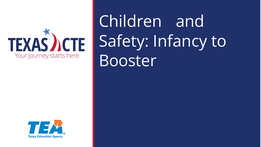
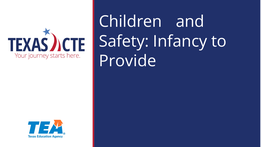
Booster: Booster -> Provide (128, 61)
